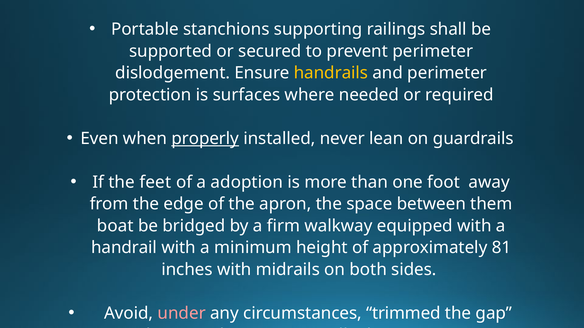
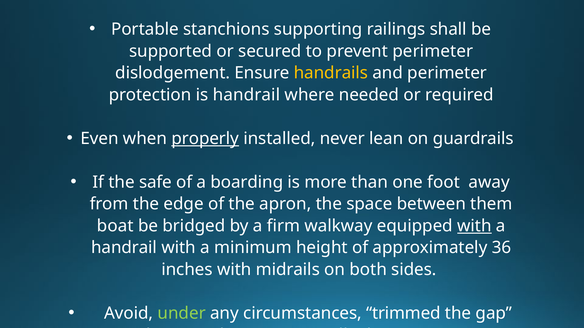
is surfaces: surfaces -> handrail (246, 95)
feet: feet -> safe (155, 182)
adoption: adoption -> boarding (247, 182)
with underline: none -> present (474, 226)
81: 81 -> 36 (502, 248)
under colour: pink -> light green (182, 314)
